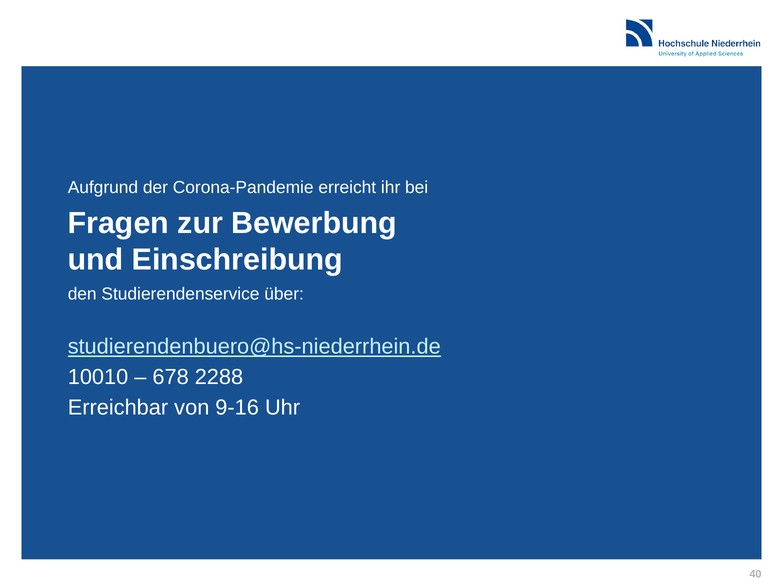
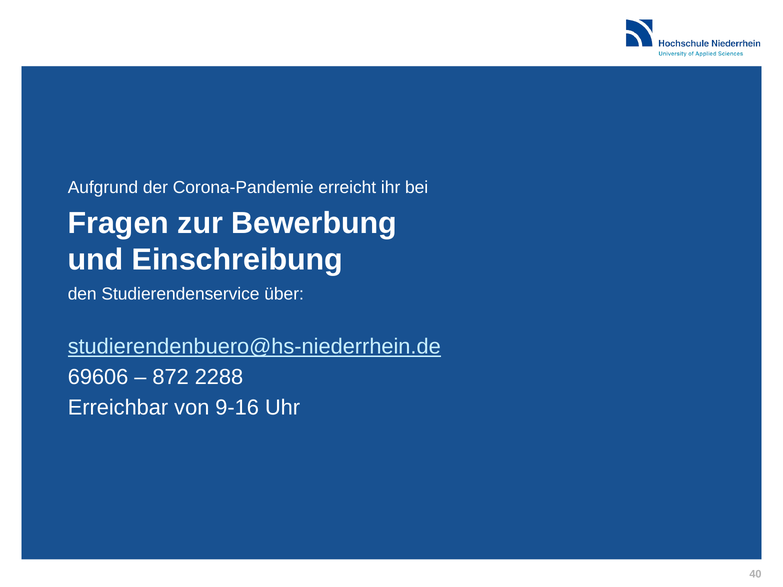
10010: 10010 -> 69606 (98, 377)
678: 678 -> 872 (171, 377)
